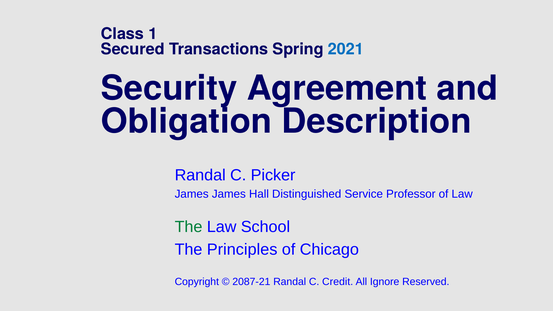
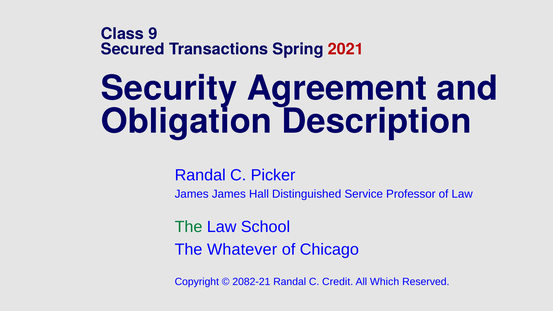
1: 1 -> 9 (153, 34)
2021 colour: blue -> red (346, 49)
Principles: Principles -> Whatever (242, 250)
2087-21: 2087-21 -> 2082-21 (251, 282)
Ignore: Ignore -> Which (385, 282)
